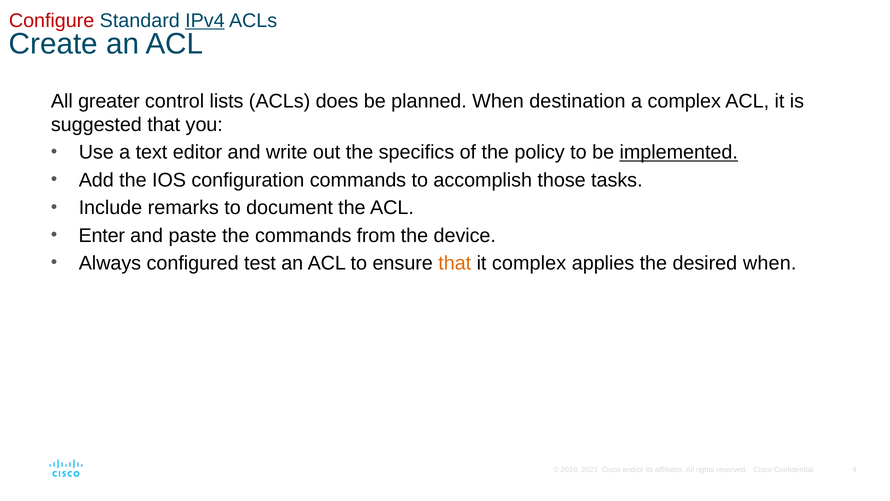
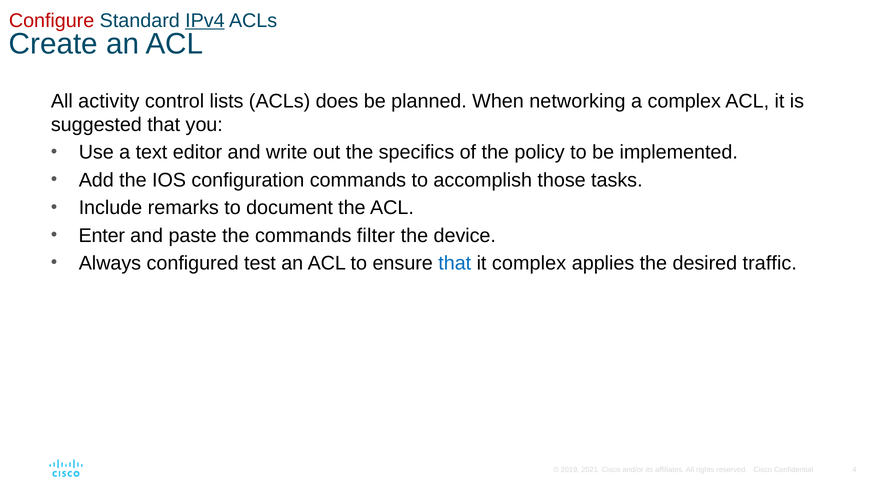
greater: greater -> activity (109, 101)
destination: destination -> networking (577, 101)
implemented underline: present -> none (679, 152)
from: from -> filter (376, 235)
that colour: orange -> blue (455, 263)
desired when: when -> traffic (770, 263)
